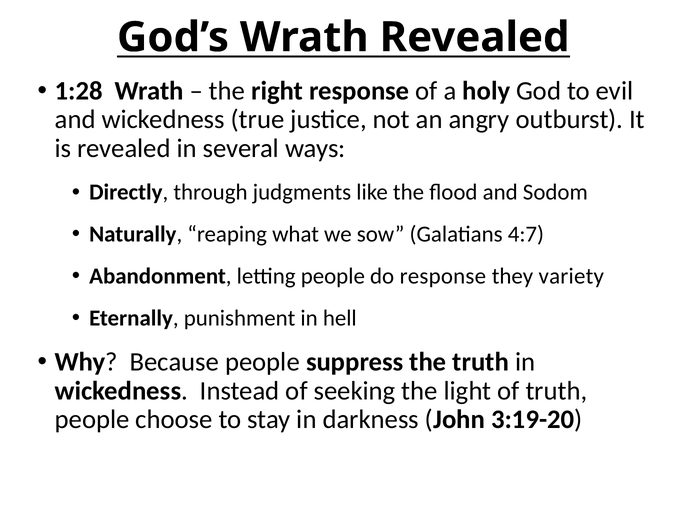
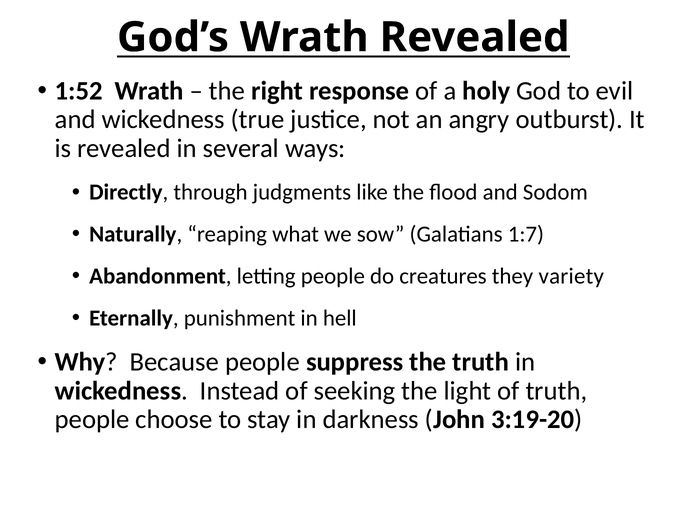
1:28: 1:28 -> 1:52 (79, 91)
4:7: 4:7 -> 1:7 (526, 234)
do response: response -> creatures (443, 276)
